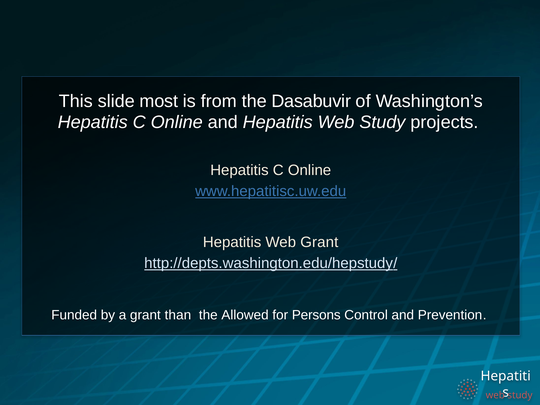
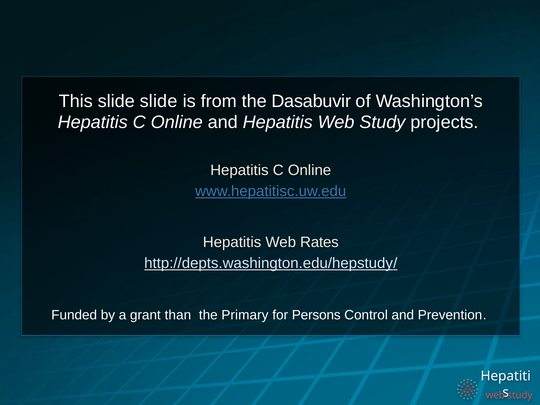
slide most: most -> slide (159, 101)
Web Grant: Grant -> Rates (319, 242)
Allowed: Allowed -> Primary (245, 315)
